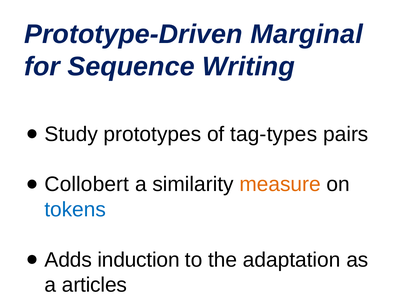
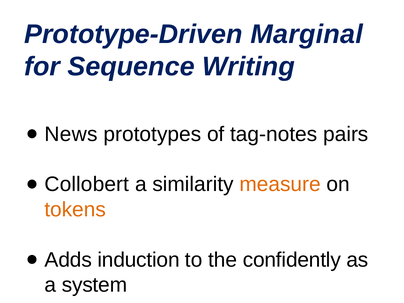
Study: Study -> News (71, 134)
tag-types: tag-types -> tag-notes (274, 134)
tokens colour: blue -> orange (75, 210)
adaptation: adaptation -> confidently (292, 260)
articles: articles -> system (94, 285)
